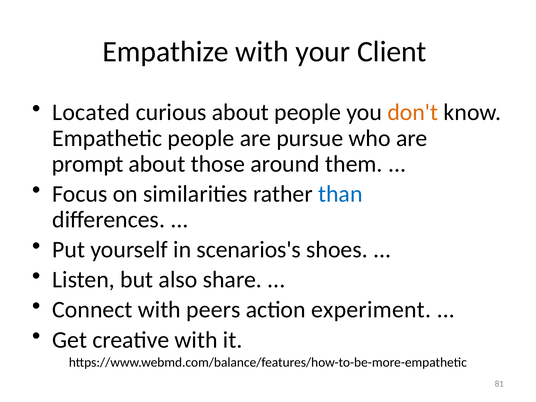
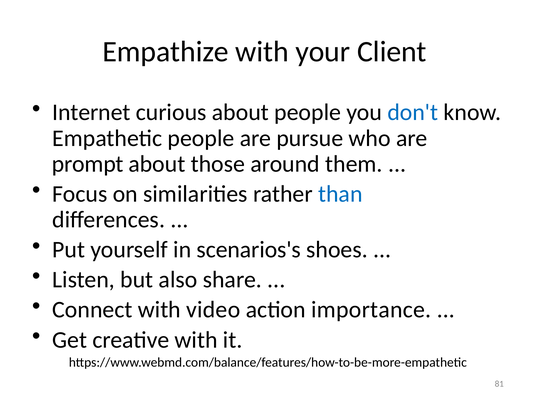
Located: Located -> Internet (91, 112)
don't colour: orange -> blue (413, 112)
peers: peers -> video (213, 310)
experiment: experiment -> importance (371, 310)
